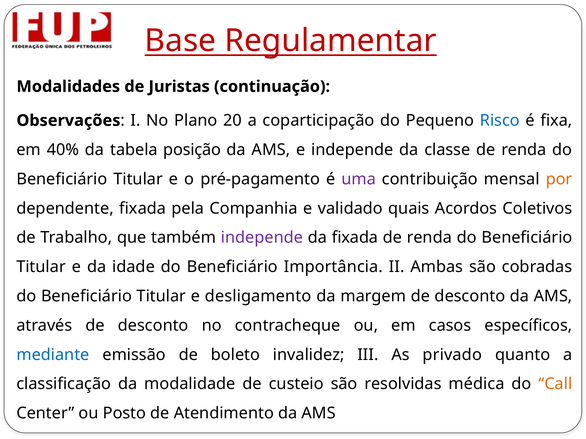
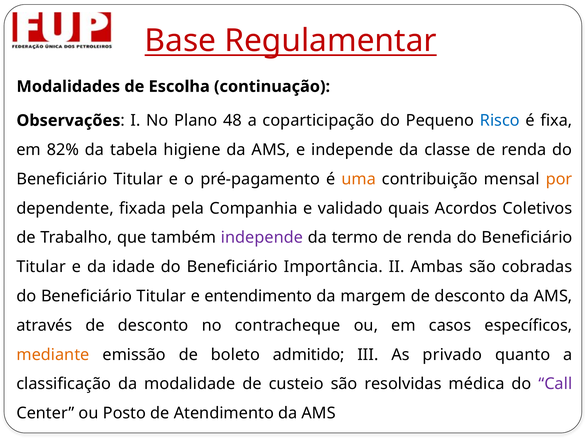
Juristas: Juristas -> Escolha (179, 87)
20: 20 -> 48 (233, 121)
40%: 40% -> 82% (63, 150)
posição: posição -> higiene (192, 150)
uma colour: purple -> orange (359, 179)
da fixada: fixada -> termo (355, 238)
desligamento: desligamento -> entendimento (258, 296)
mediante colour: blue -> orange (53, 355)
invalidez: invalidez -> admitido (309, 355)
Call colour: orange -> purple (555, 384)
